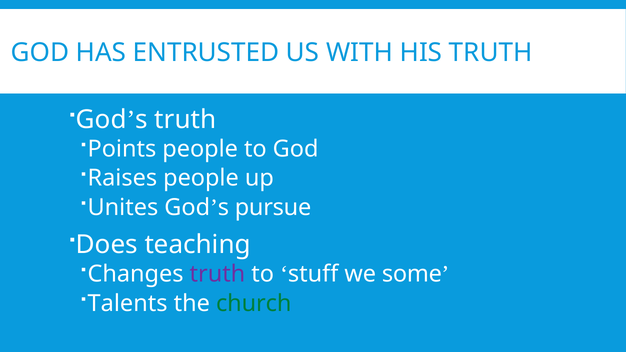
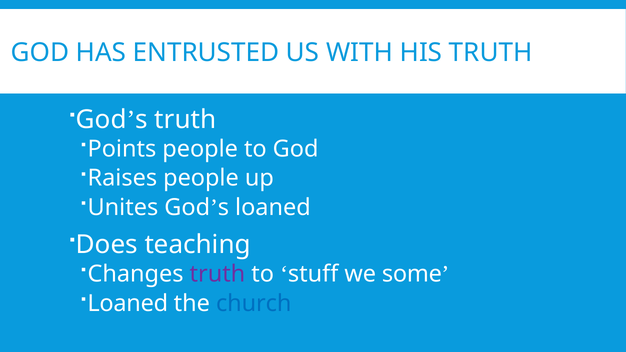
pursue: pursue -> loaned (273, 208)
Talents: Talents -> Loaned (128, 303)
church colour: green -> blue (254, 303)
